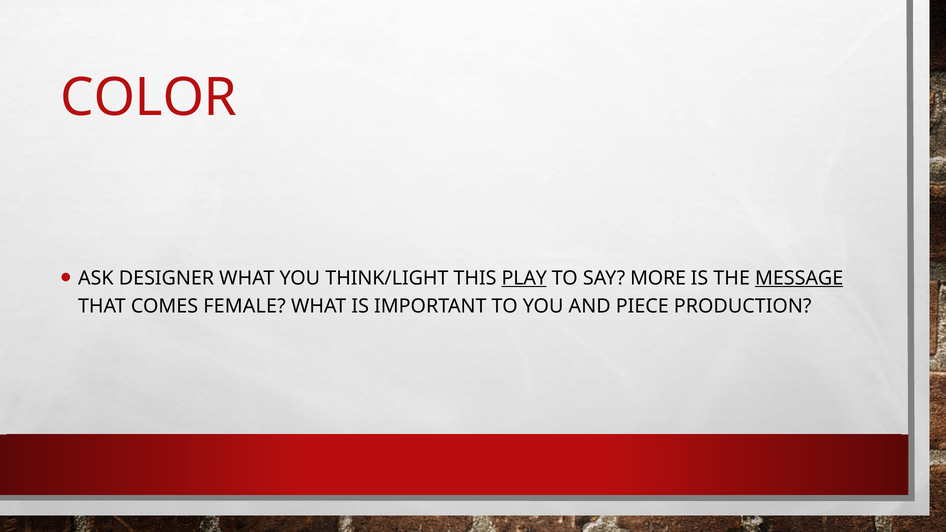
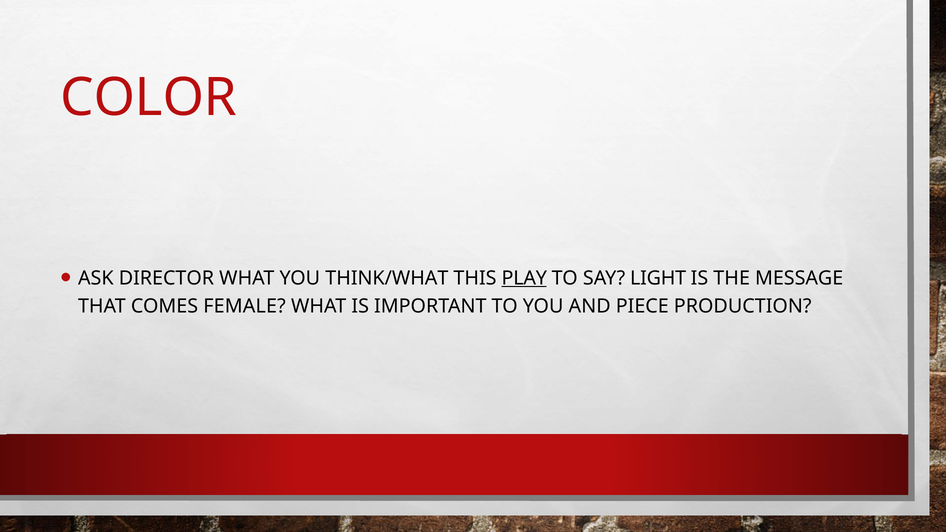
DESIGNER: DESIGNER -> DIRECTOR (166, 278)
THINK/LIGHT: THINK/LIGHT -> THINK/WHAT (387, 278)
MORE: MORE -> LIGHT (658, 278)
MESSAGE underline: present -> none (799, 278)
